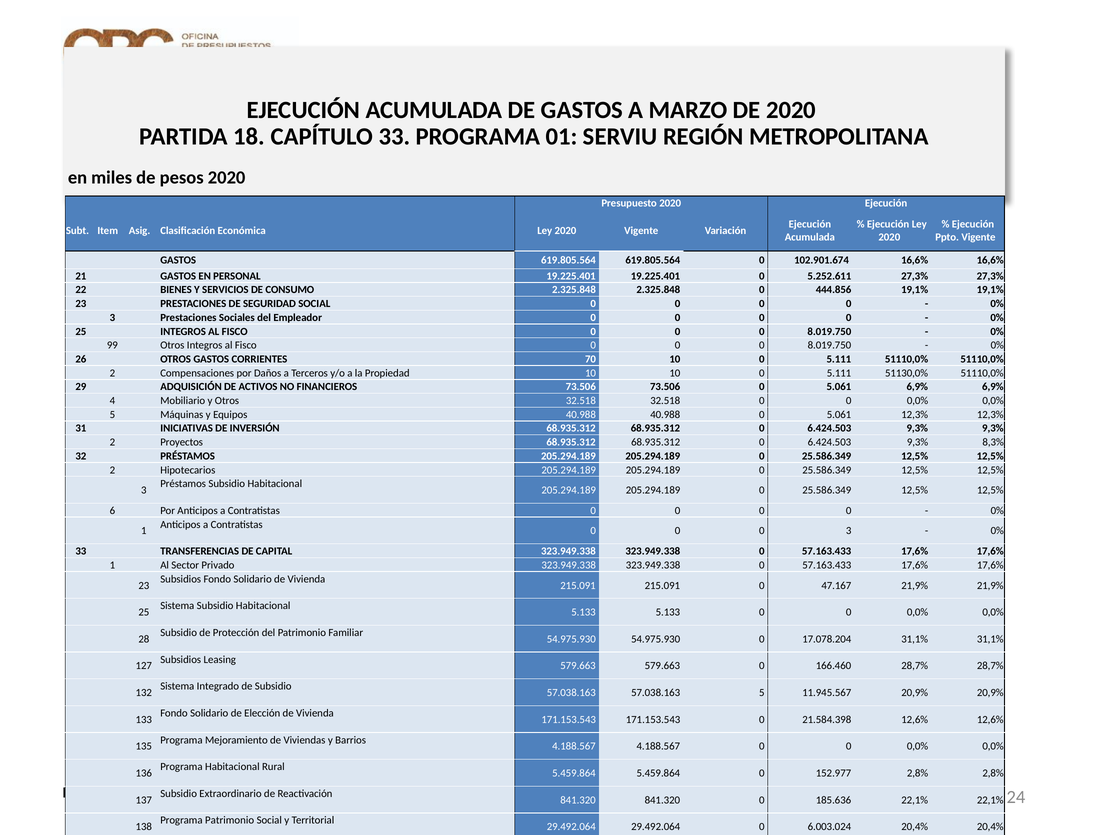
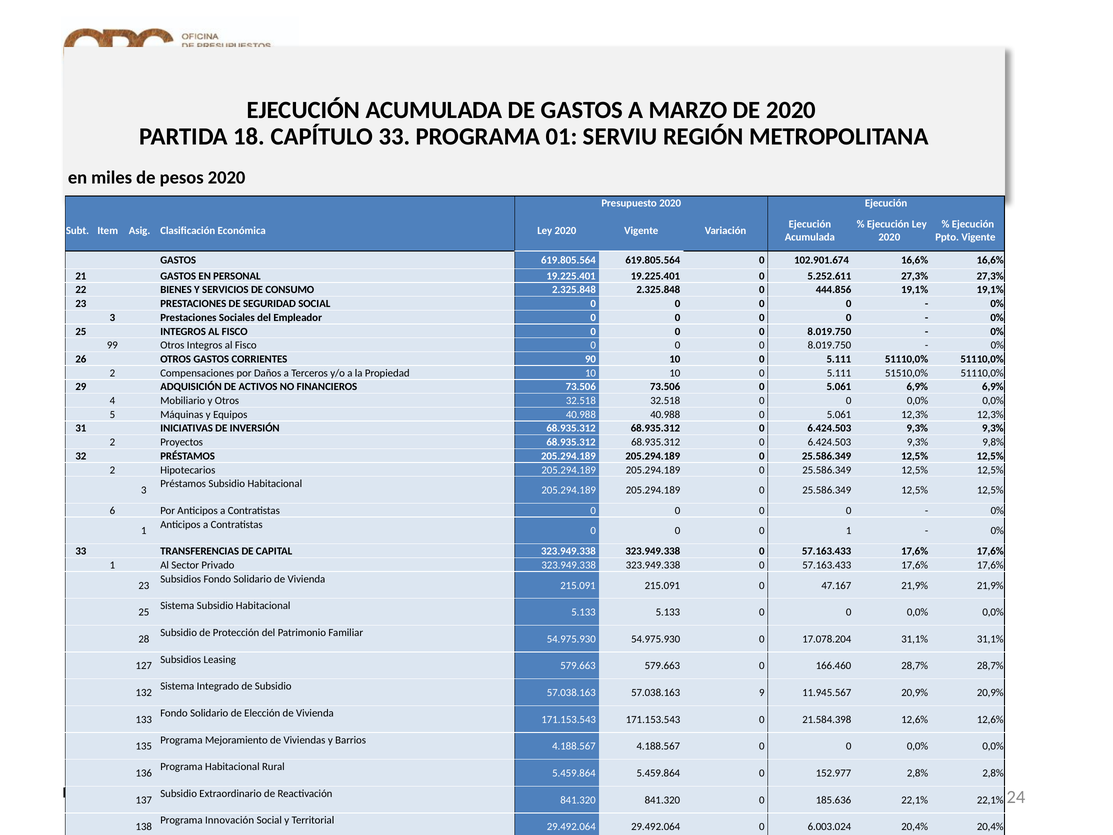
70: 70 -> 90 (590, 359)
51130,0%: 51130,0% -> 51510,0% (907, 373)
8,3%: 8,3% -> 9,8% (993, 442)
0 3: 3 -> 1 (849, 531)
57.038.163 5: 5 -> 9 (762, 693)
Programa Patrimonio: Patrimonio -> Innovación (230, 820)
